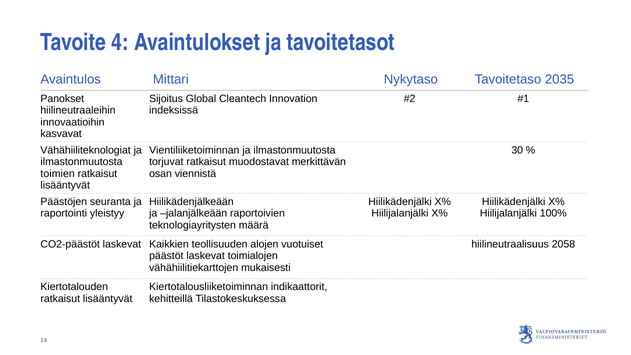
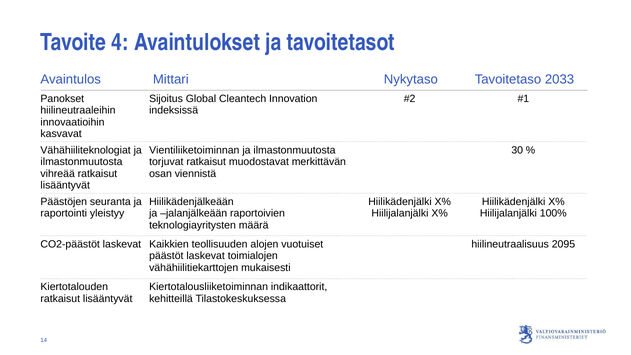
2035: 2035 -> 2033 (560, 79)
toimien: toimien -> vihreää (58, 174)
2058: 2058 -> 2095 (563, 244)
